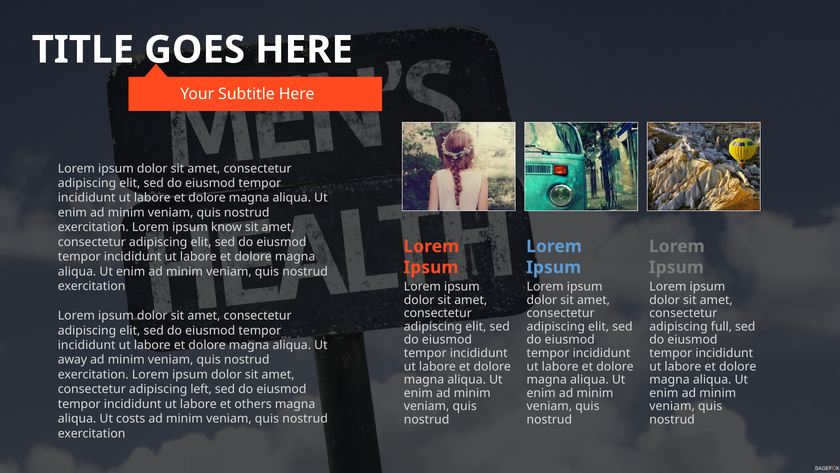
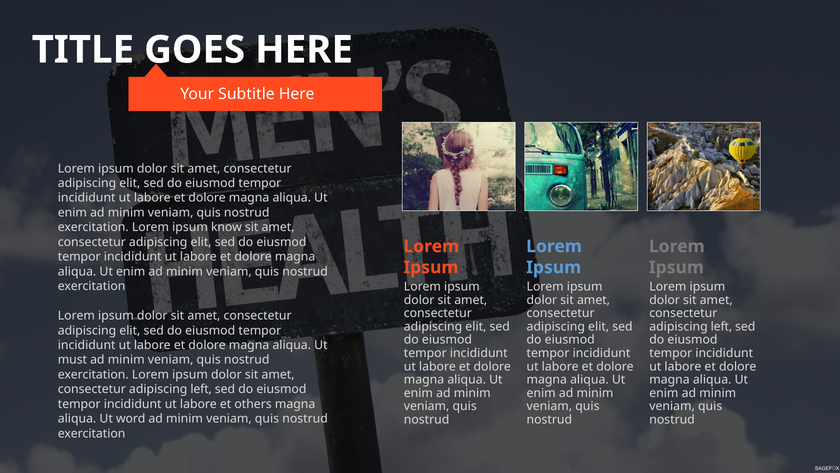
full: full -> left (721, 326)
away: away -> must (72, 360)
costs: costs -> word (131, 418)
